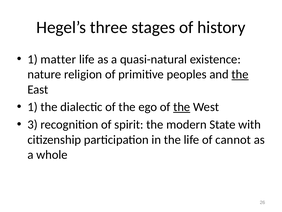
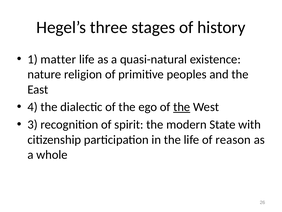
the underline: present -> none (240, 74)
1: 1 -> 4 (33, 107)
cannot: cannot -> reason (233, 139)
